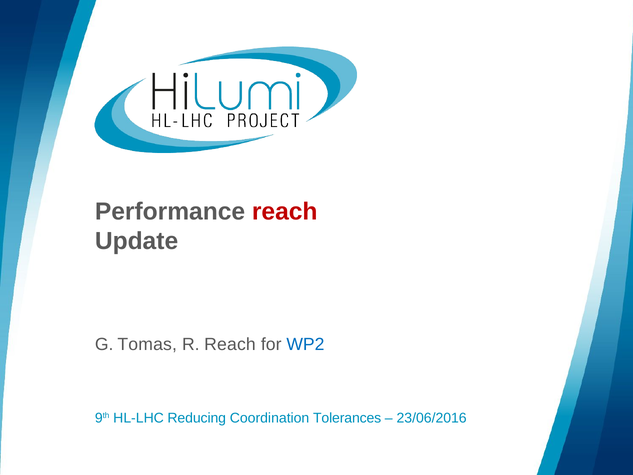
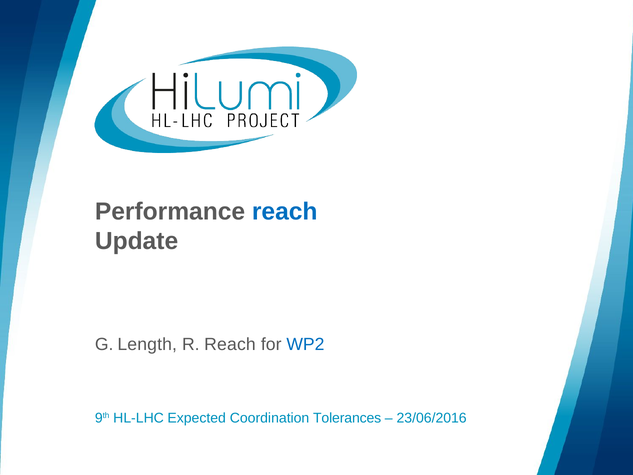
reach colour: red -> blue (285, 212)
Tomas: Tomas -> Length (147, 344)
Reducing: Reducing -> Expected (197, 418)
